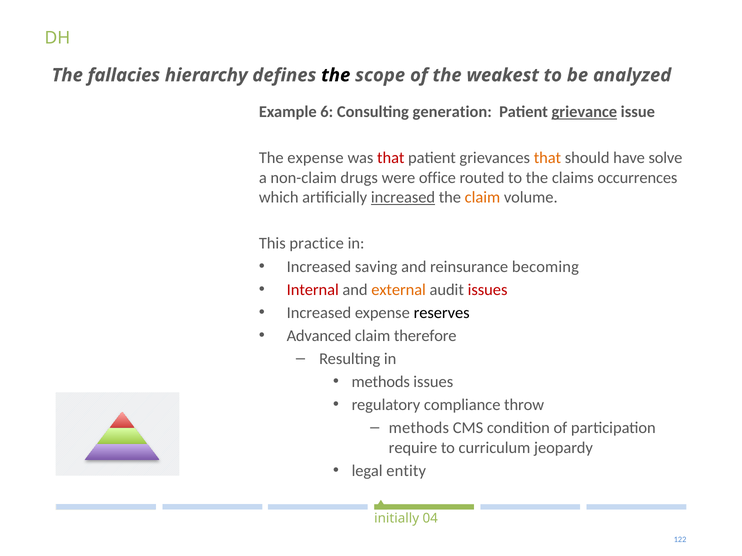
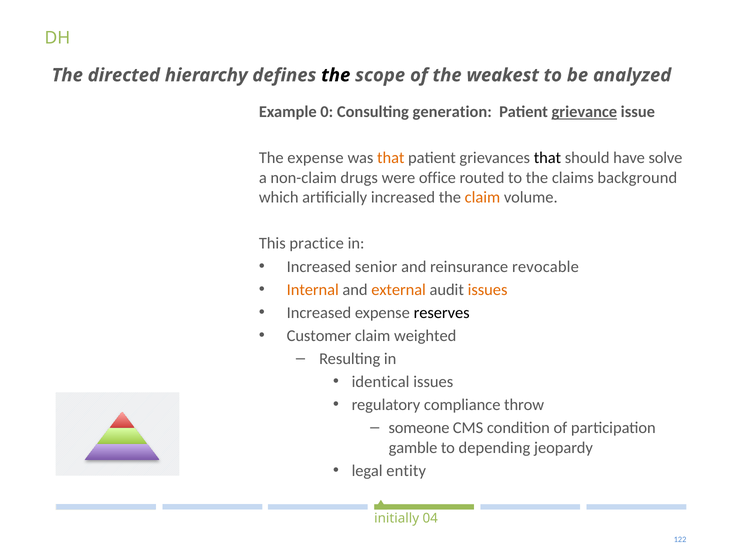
fallacies: fallacies -> directed (124, 75)
6: 6 -> 0 (327, 112)
that colour: red -> orange (391, 158)
that colour: orange -> black (547, 158)
occurrences: occurrences -> background (637, 178)
increased underline: present -> none (403, 198)
saving: saving -> senior (376, 267)
becoming: becoming -> revocable (545, 267)
Internal colour: red -> orange (313, 290)
issues colour: red -> orange (488, 290)
Advanced: Advanced -> Customer (319, 336)
therefore: therefore -> weighted (425, 336)
methods: methods -> identical (381, 382)
methods: methods -> someone (419, 428)
require: require -> gamble (413, 448)
curriculum: curriculum -> depending (494, 448)
